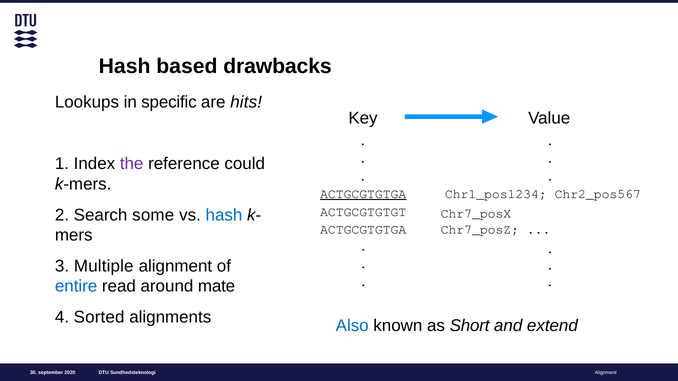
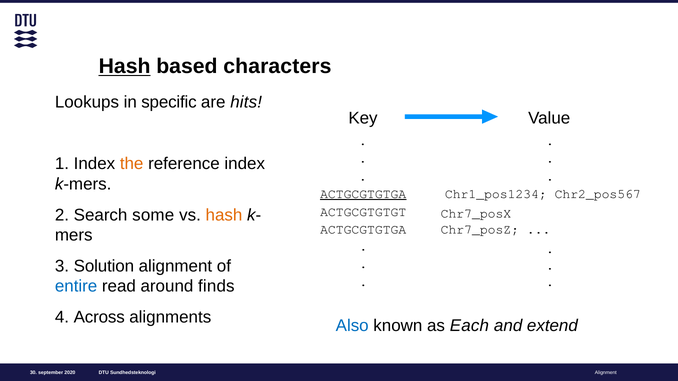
Hash underline: none -> present (125, 67)
drawbacks: drawbacks -> characters (277, 67)
the colour: purple -> orange (132, 164)
reference could: could -> index (245, 164)
hash colour: blue -> orange (224, 215)
Multiple: Multiple -> Solution (104, 266)
mate: mate -> finds (216, 287)
Sorted: Sorted -> Across (99, 318)
Short: Short -> Each (469, 326)
